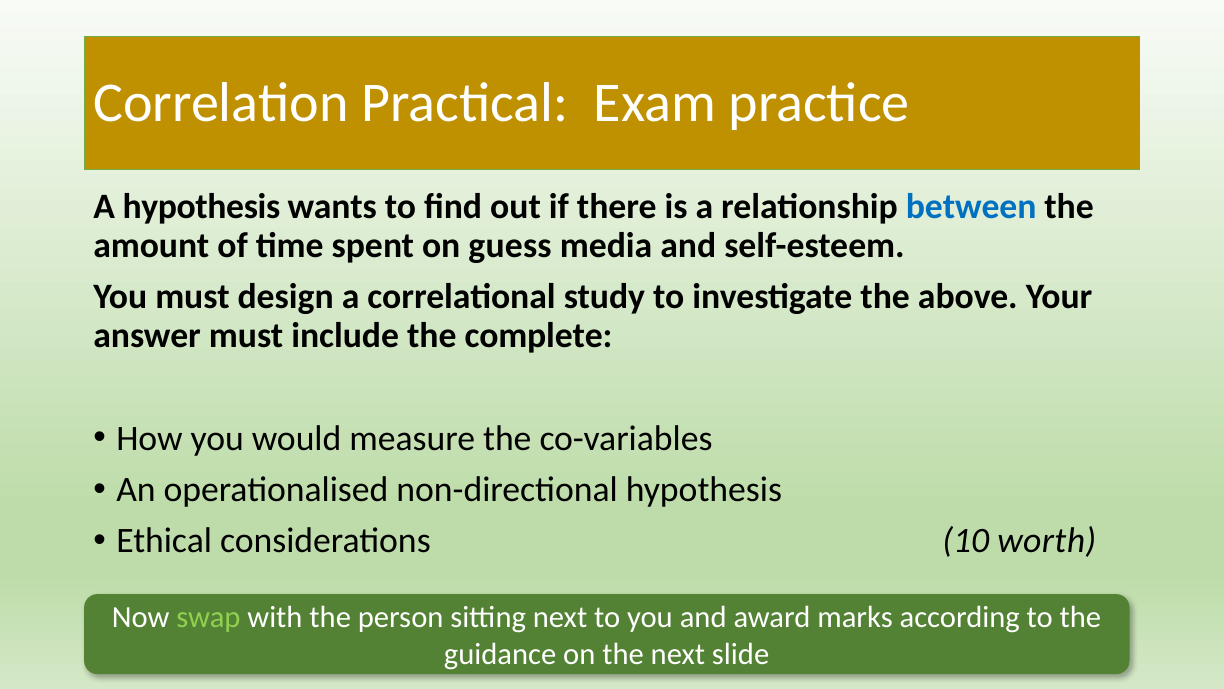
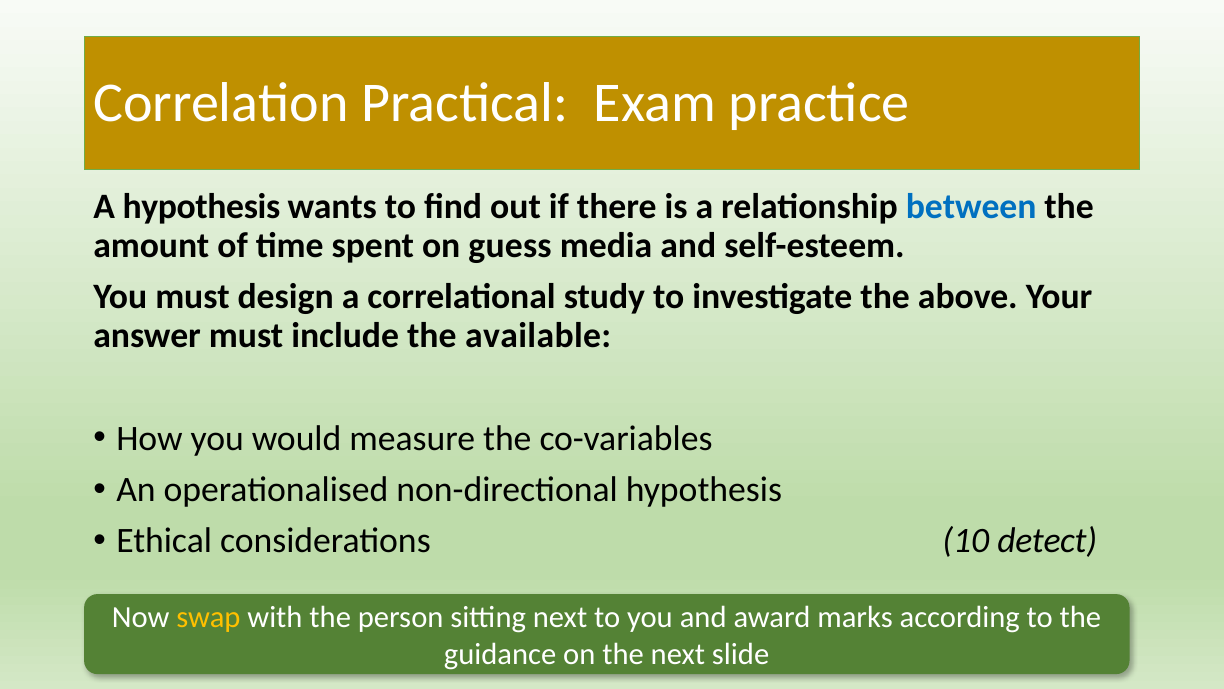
complete: complete -> available (538, 335)
worth: worth -> detect (1047, 541)
swap colour: light green -> yellow (208, 617)
